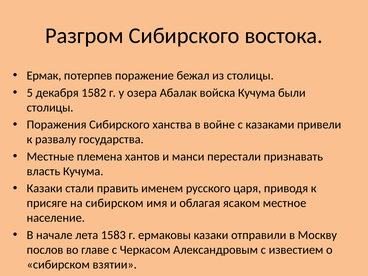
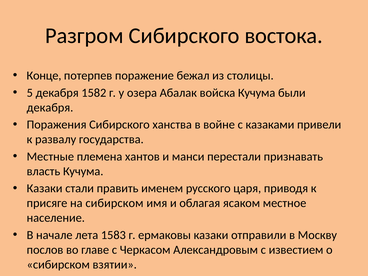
Ермак: Ермак -> Конце (44, 76)
столицы: столицы -> декабря (50, 107)
